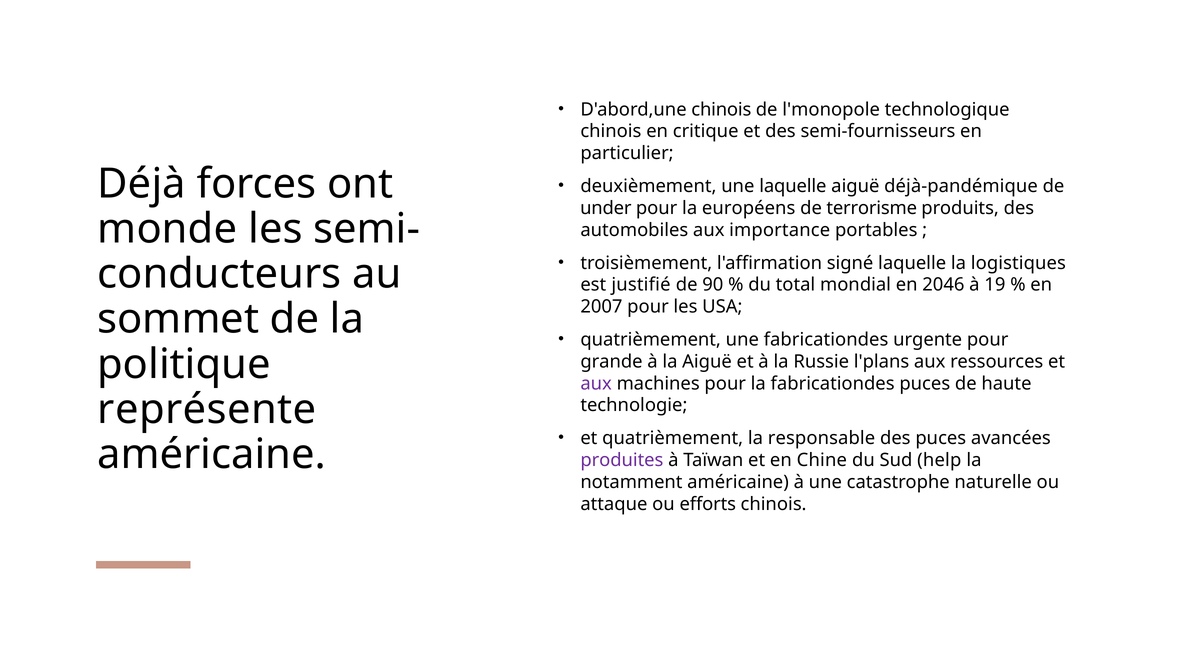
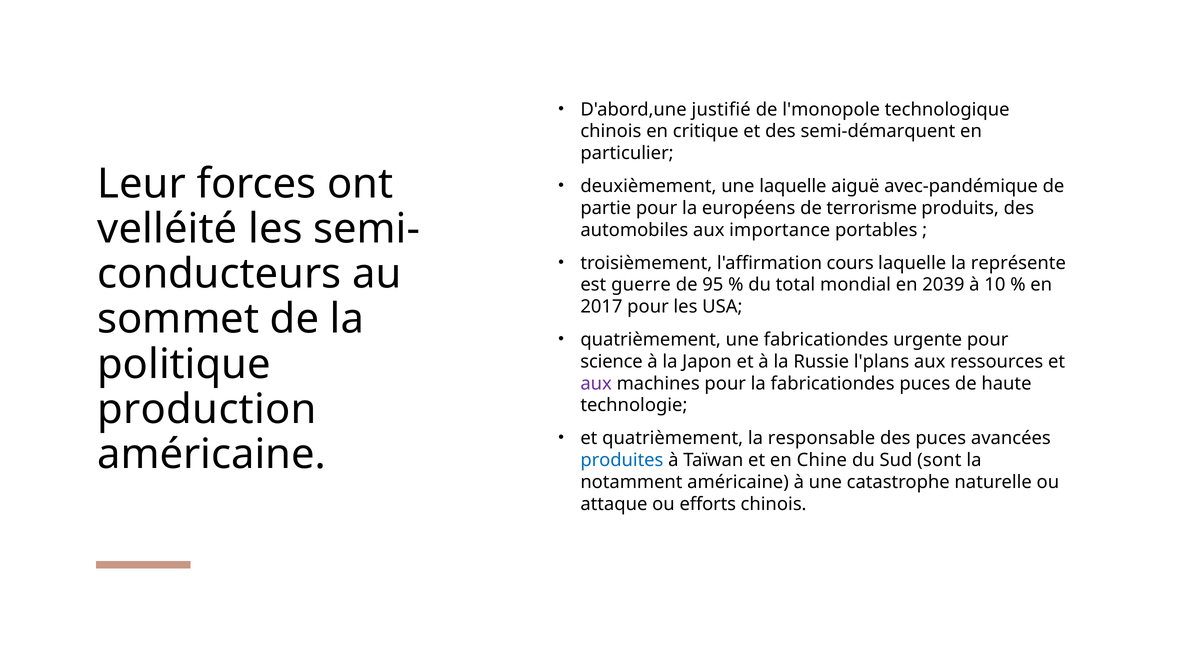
D'abord,une chinois: chinois -> justifié (721, 109)
semi-fournisseurs: semi-fournisseurs -> semi-démarquent (878, 131)
Déjà: Déjà -> Leur (142, 184)
déjà-pandémique: déjà-pandémique -> avec-pandémique (961, 186)
under: under -> partie (606, 208)
monde: monde -> velléité (167, 229)
signé: signé -> cours (850, 263)
logistiques: logistiques -> représente (1018, 263)
justifié: justifié -> guerre (641, 285)
90: 90 -> 95 (713, 285)
2046: 2046 -> 2039 (943, 285)
19: 19 -> 10 (995, 285)
2007: 2007 -> 2017 (601, 307)
grande: grande -> science (612, 361)
la Aiguë: Aiguë -> Japon (707, 361)
représente: représente -> production (207, 409)
produites colour: purple -> blue (622, 460)
help: help -> sont (939, 460)
